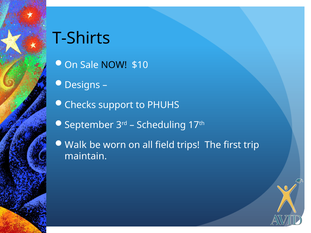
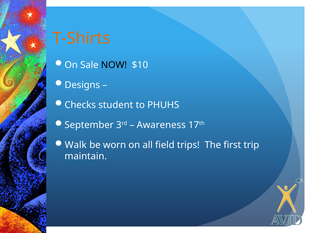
T-Shirts colour: black -> orange (81, 38)
support: support -> student (116, 105)
Scheduling: Scheduling -> Awareness (161, 125)
